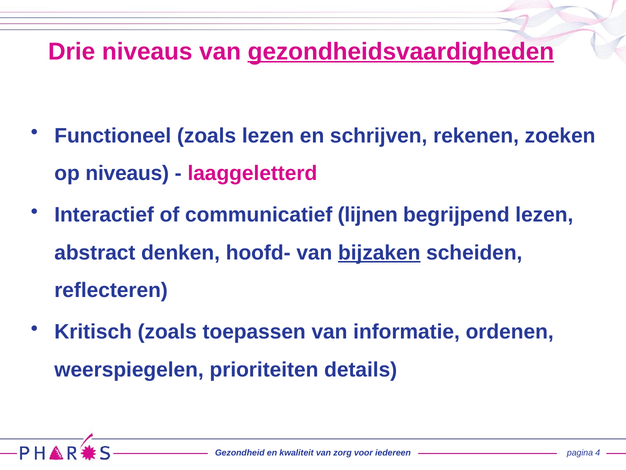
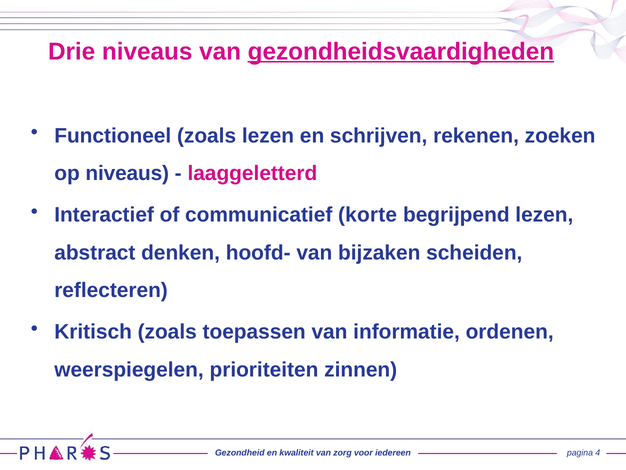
lijnen: lijnen -> korte (368, 215)
bijzaken underline: present -> none (379, 252)
details: details -> zinnen (361, 369)
